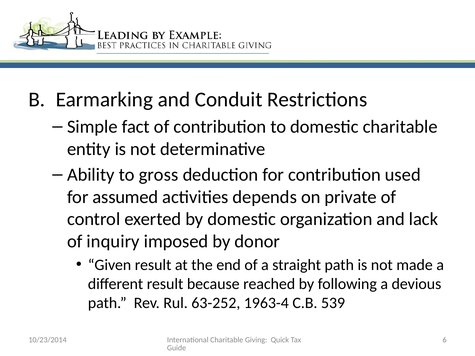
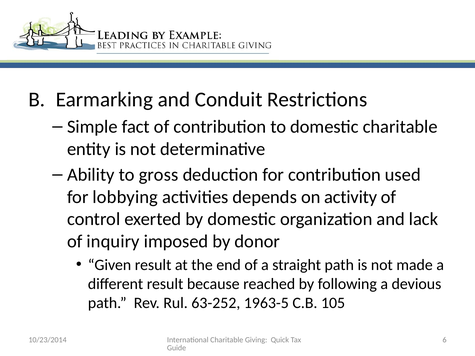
assumed: assumed -> lobbying (125, 197)
private: private -> activity (351, 197)
1963-4: 1963-4 -> 1963-5 (266, 303)
539: 539 -> 105 (333, 303)
